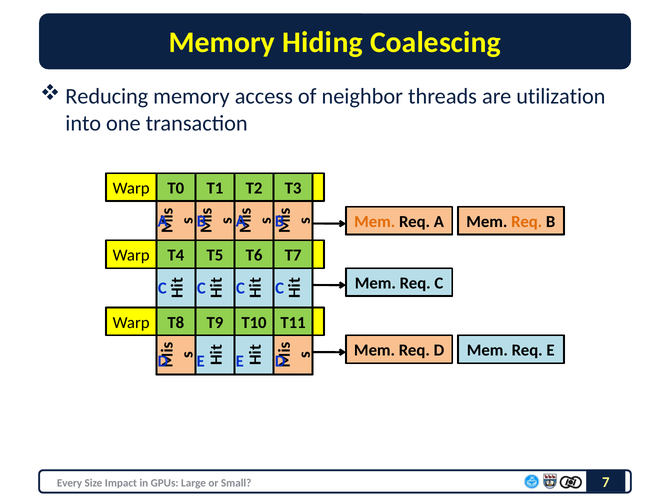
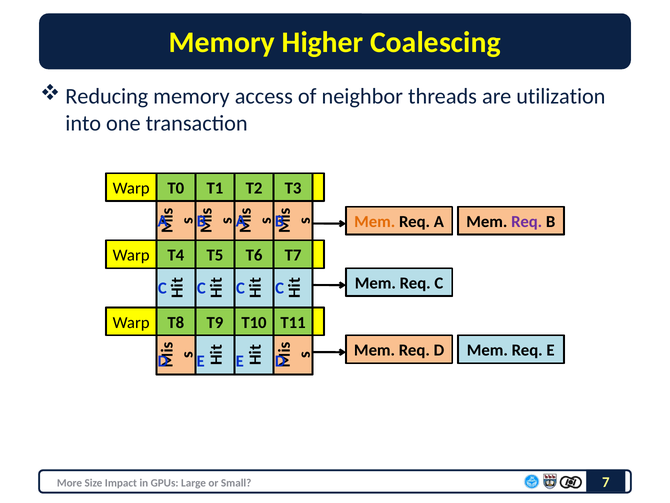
Hiding: Hiding -> Higher (323, 42)
Req colour: orange -> purple (527, 222)
Every: Every -> More (70, 483)
